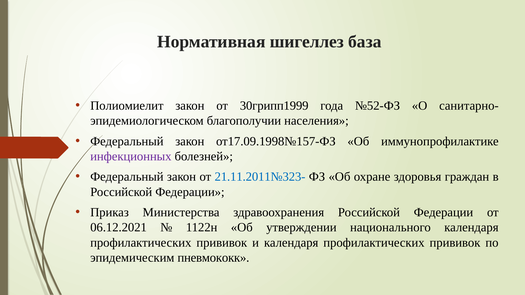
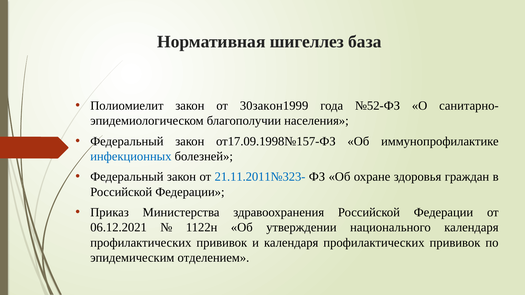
30грипп1999: 30грипп1999 -> 30закон1999 (274, 106)
инфекционных colour: purple -> blue (131, 156)
пневмококк: пневмококк -> отделением (213, 258)
